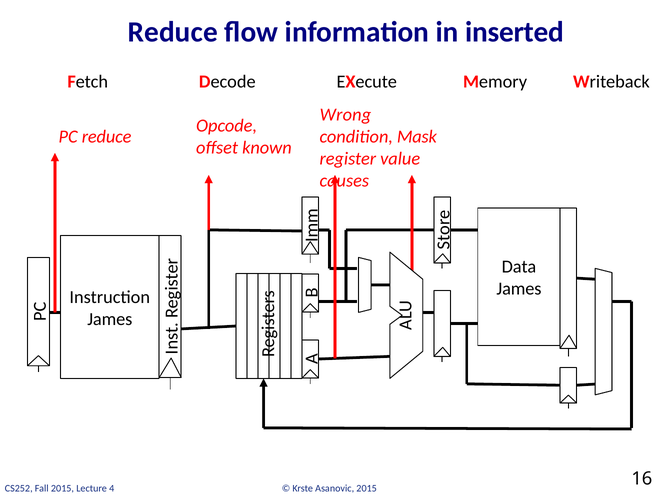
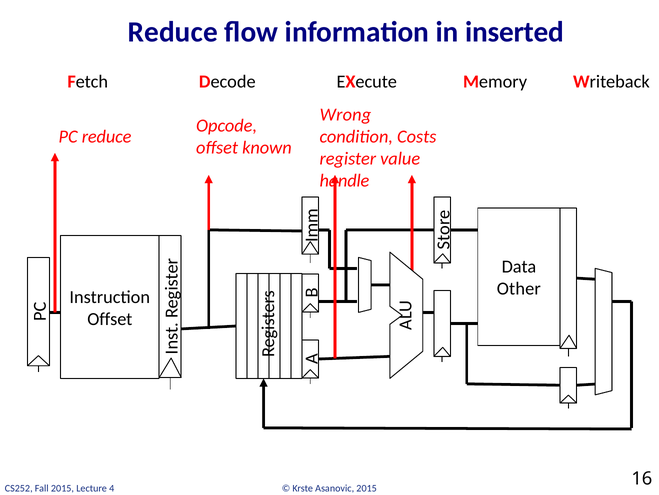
Mask: Mask -> Costs (417, 136)
causes: causes -> handle (344, 180)
James: James -> Other (519, 288)
James: James -> Offset (110, 319)
